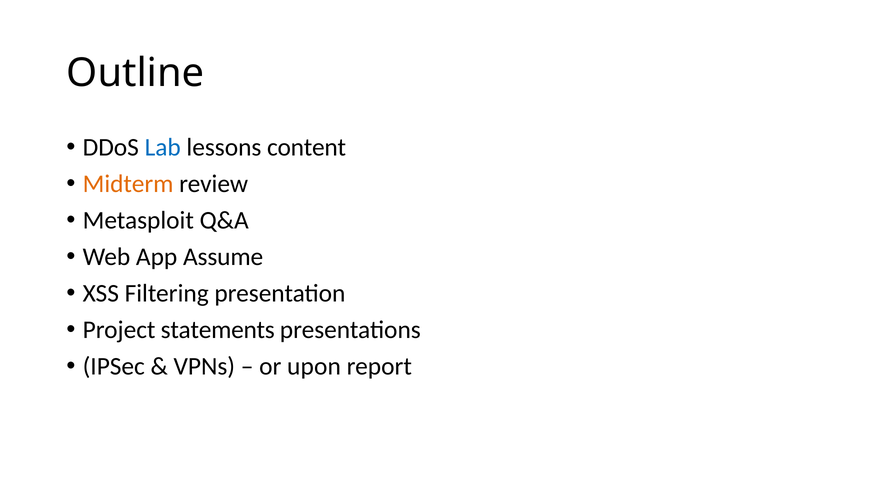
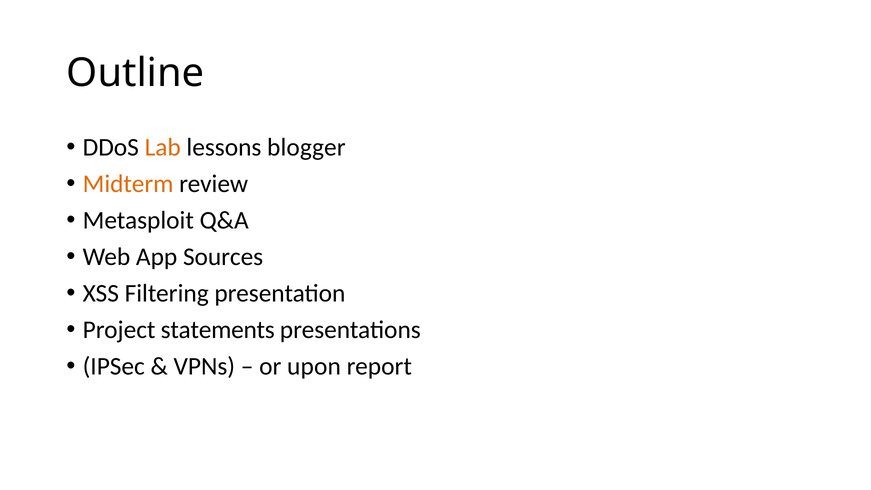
Lab colour: blue -> orange (163, 147)
content: content -> blogger (306, 147)
Assume: Assume -> Sources (223, 257)
